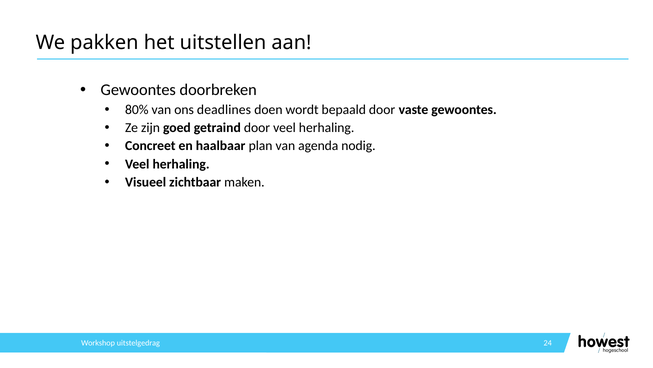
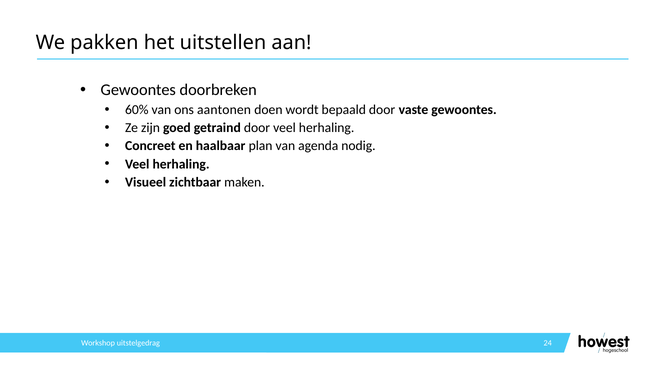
80%: 80% -> 60% (137, 109)
deadlines: deadlines -> aantonen (224, 109)
